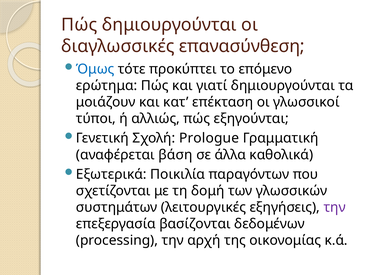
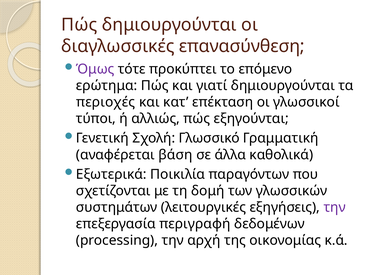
Όμως colour: blue -> purple (95, 69)
μοιάζουν: μοιάζουν -> περιοχές (106, 102)
Prologue: Prologue -> Γλωσσικό (209, 138)
βασίζονται: βασίζονται -> περιγραφή (195, 224)
